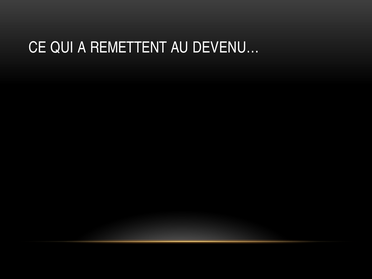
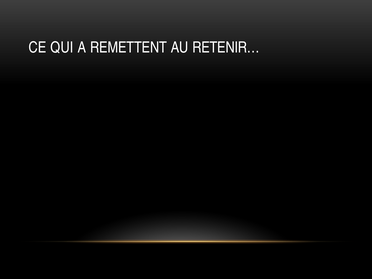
DEVENU…: DEVENU… -> RETENIR… (226, 48)
